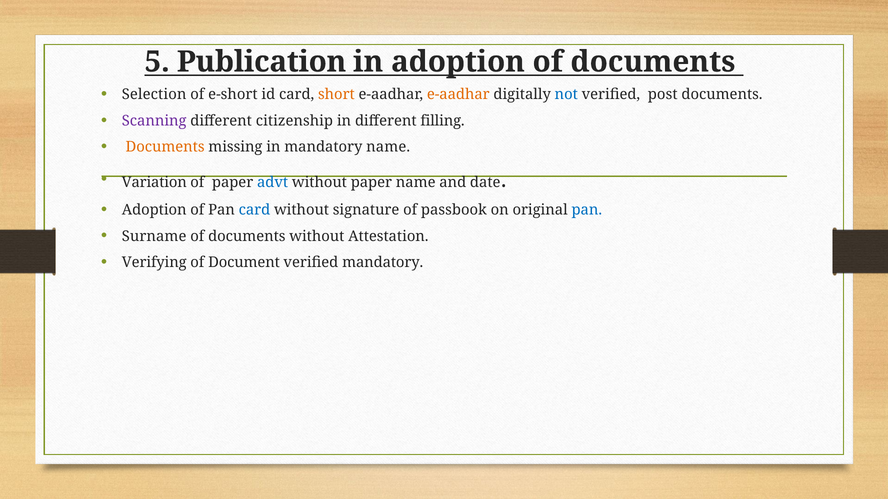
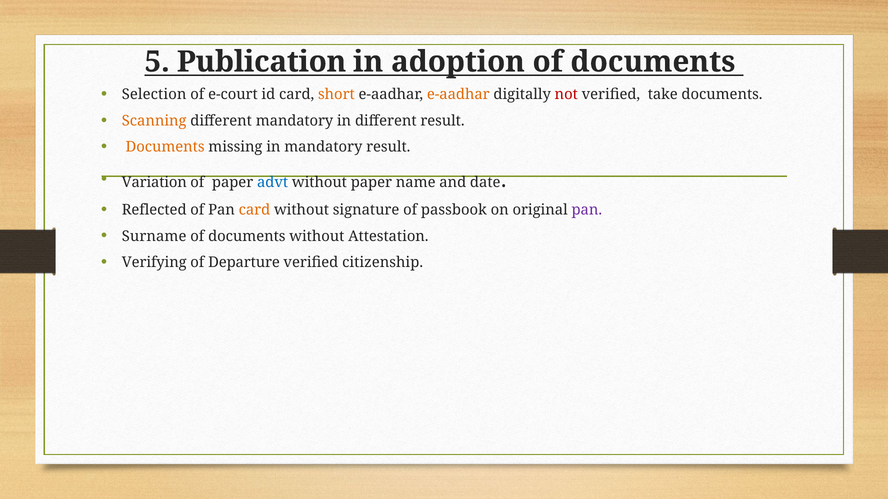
e-short: e-short -> e-court (233, 95)
not colour: blue -> red (566, 95)
post: post -> take (663, 95)
Scanning colour: purple -> orange (154, 121)
different citizenship: citizenship -> mandatory (295, 121)
different filling: filling -> result (442, 121)
mandatory name: name -> result (388, 147)
Adoption: Adoption -> Reflected (154, 210)
card colour: blue -> orange (254, 210)
pan colour: blue -> purple (587, 210)
Document: Document -> Departure (244, 263)
verified mandatory: mandatory -> citizenship (383, 263)
